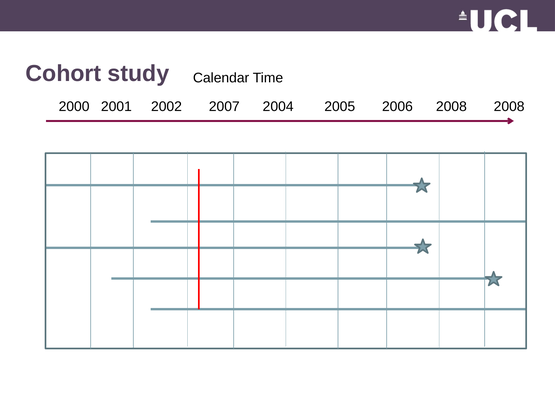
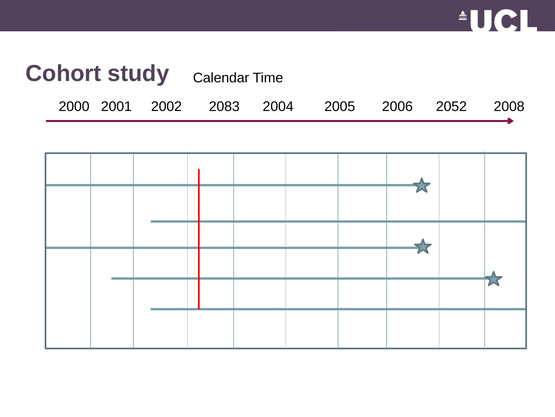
2007: 2007 -> 2083 (224, 106)
2006 2008: 2008 -> 2052 (451, 106)
